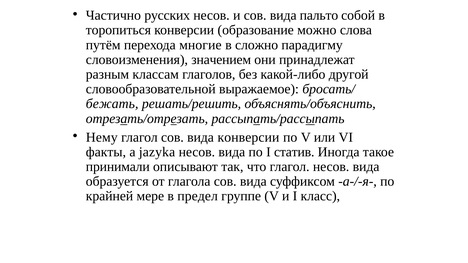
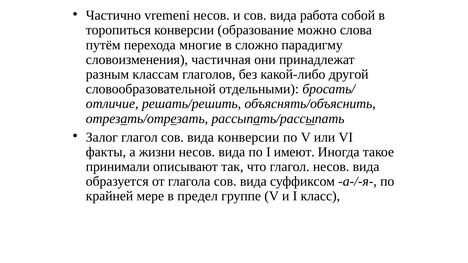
русских: русских -> vremeni (167, 15)
пальто: пальто -> работа (319, 15)
значением: значением -> частичная (221, 60)
выражаемое: выражаемое -> отдельными (259, 89)
бежать: бежать -> отличие (112, 104)
Нему: Нему -> Залог (102, 137)
jazyka: jazyka -> жизни (157, 152)
статив: статив -> имеют (294, 152)
